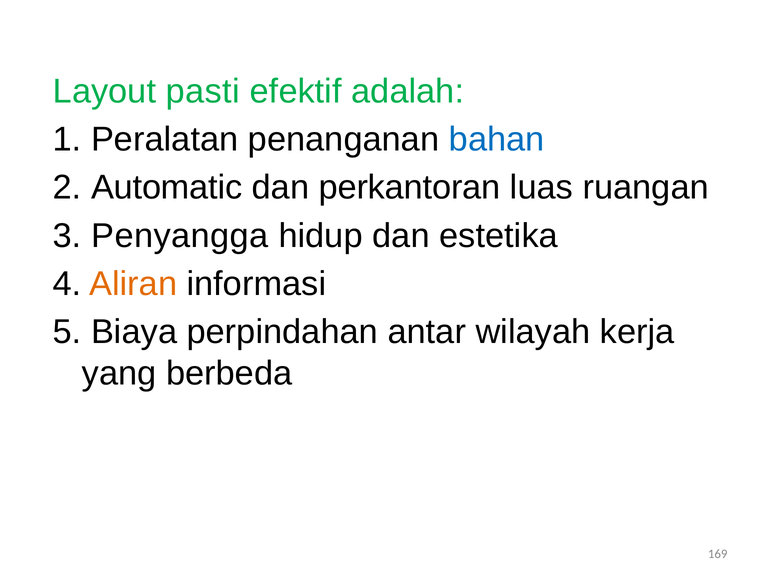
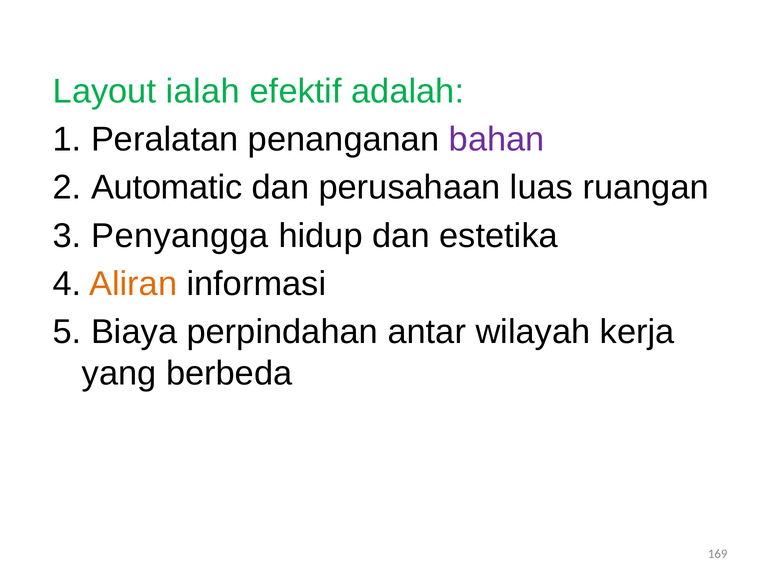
pasti: pasti -> ialah (203, 91)
bahan colour: blue -> purple (497, 140)
perkantoran: perkantoran -> perusahaan (410, 188)
